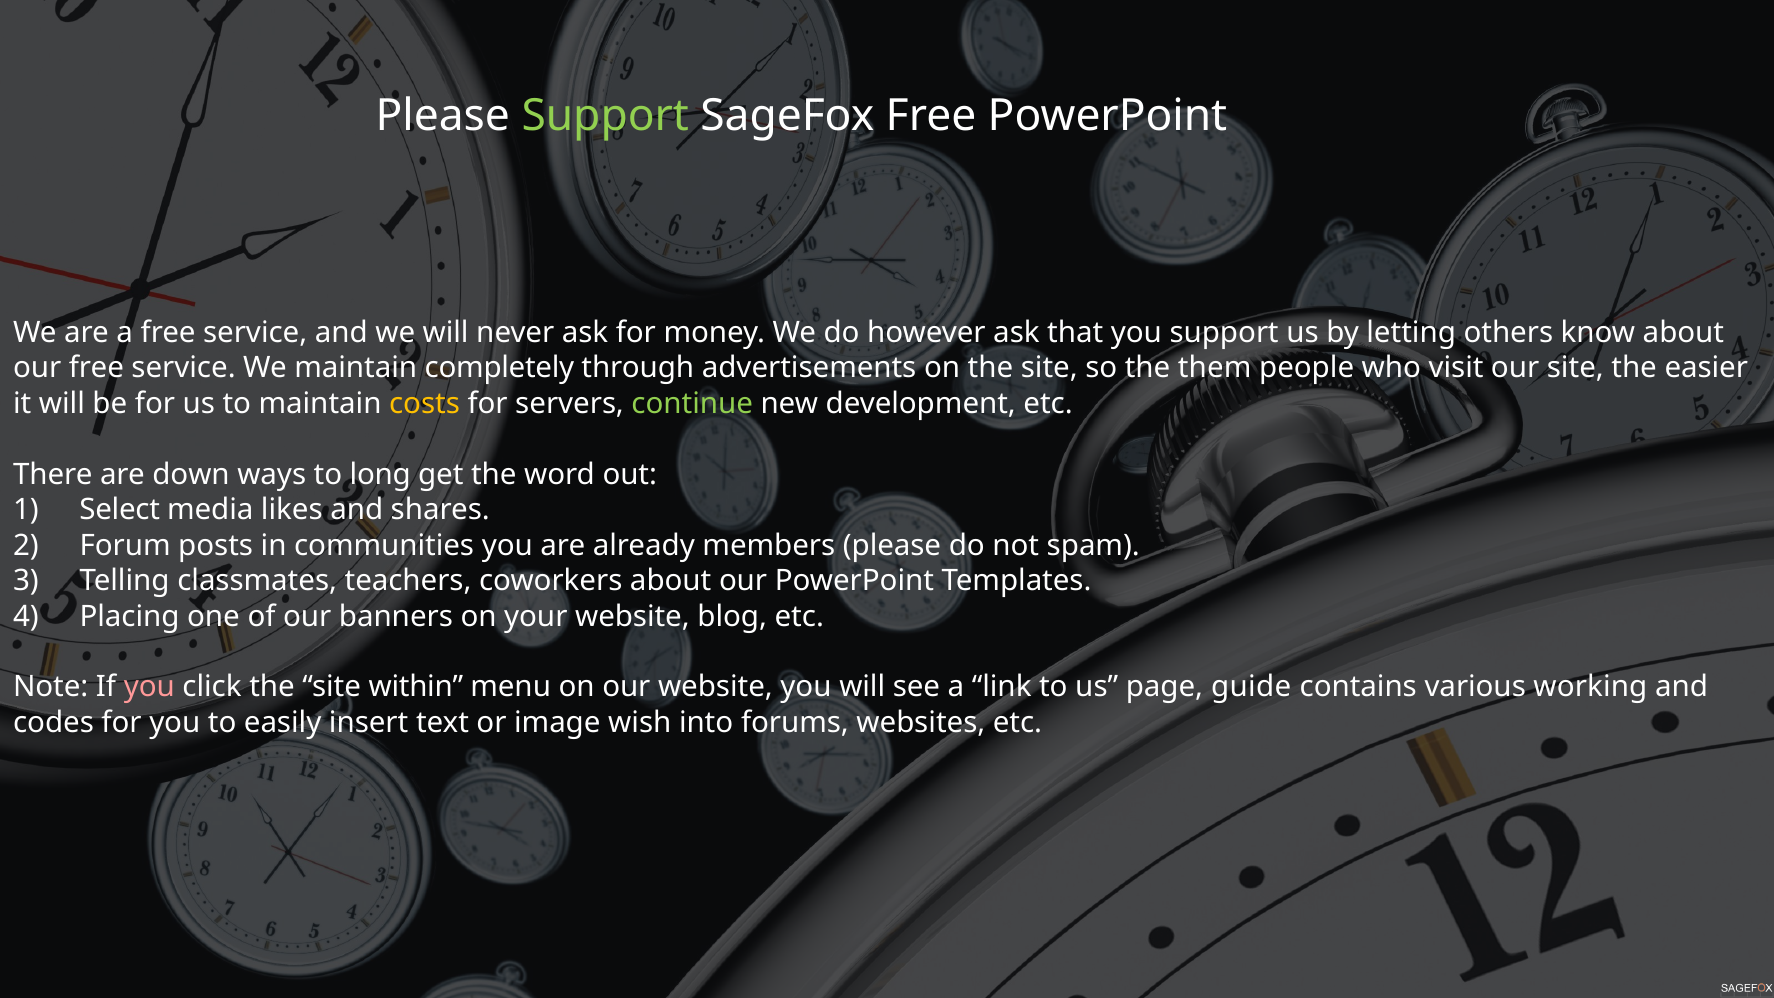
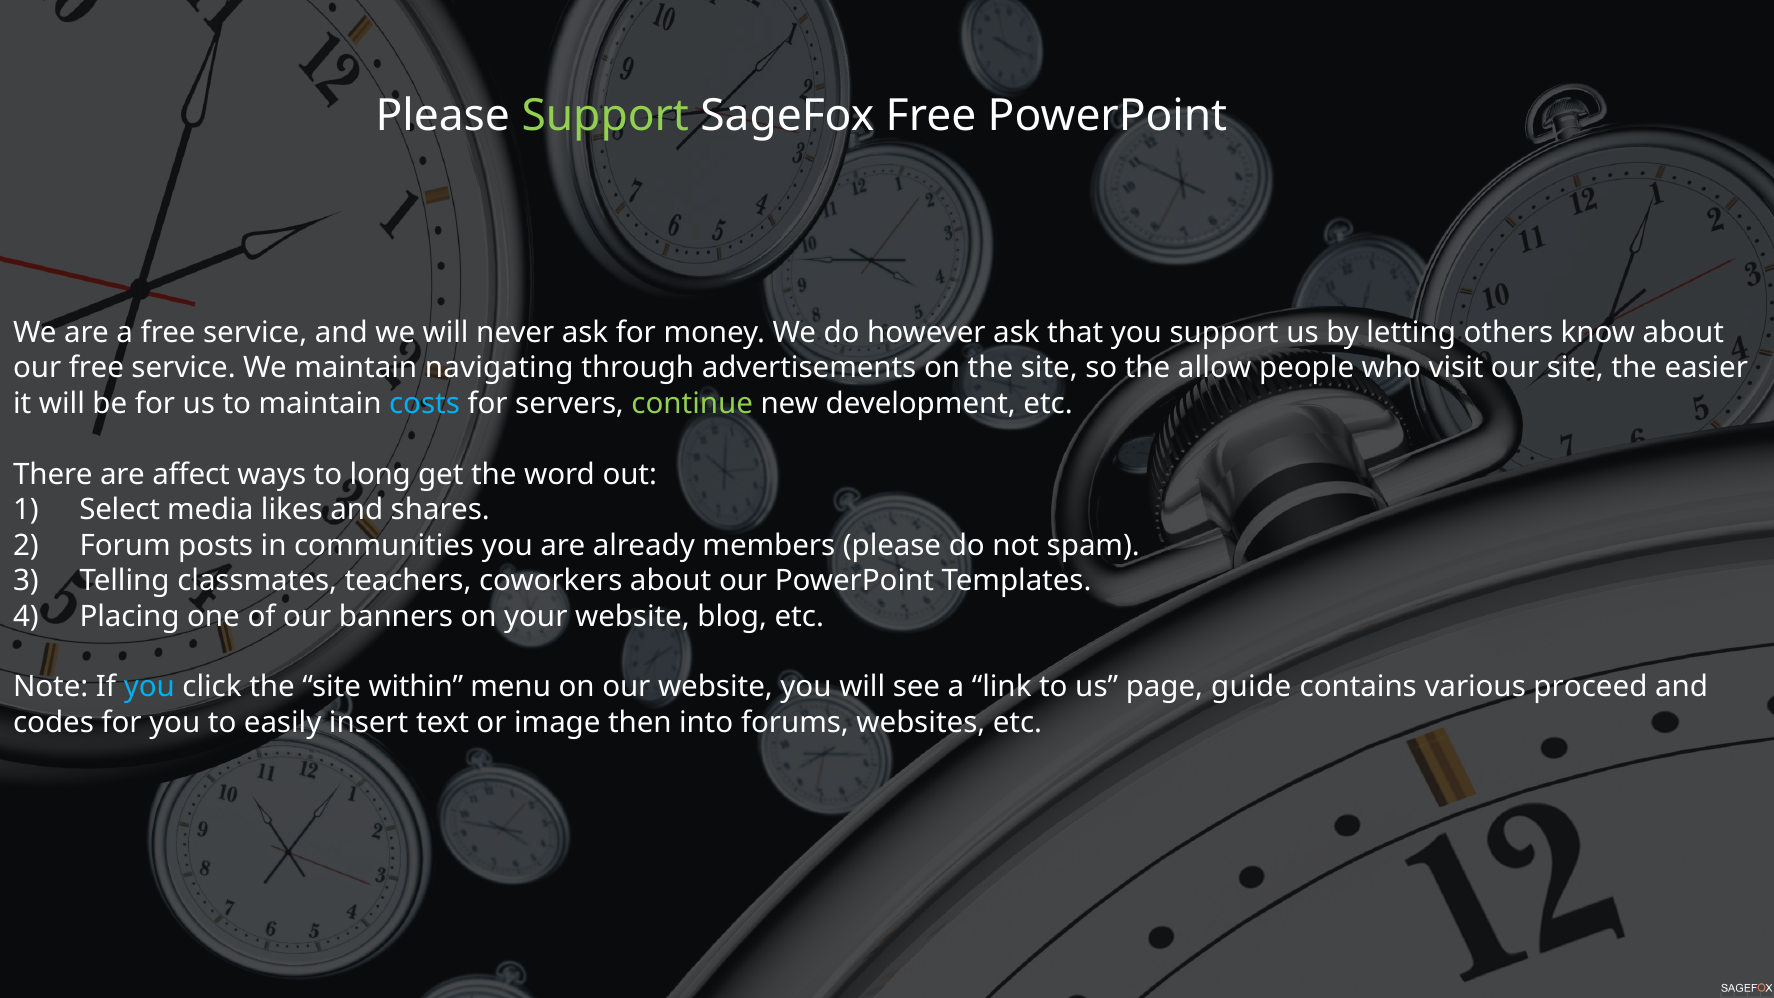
completely: completely -> navigating (499, 368)
them: them -> allow (1215, 368)
costs colour: yellow -> light blue (425, 403)
down: down -> affect (191, 474)
you colour: pink -> light blue (149, 687)
working: working -> proceed (1590, 687)
wish: wish -> then (640, 723)
